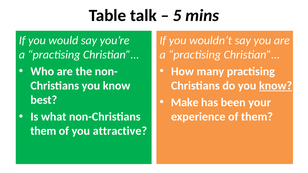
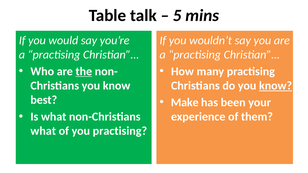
the underline: none -> present (84, 71)
them: them -> what (43, 131)
you attractive: attractive -> practising (120, 131)
